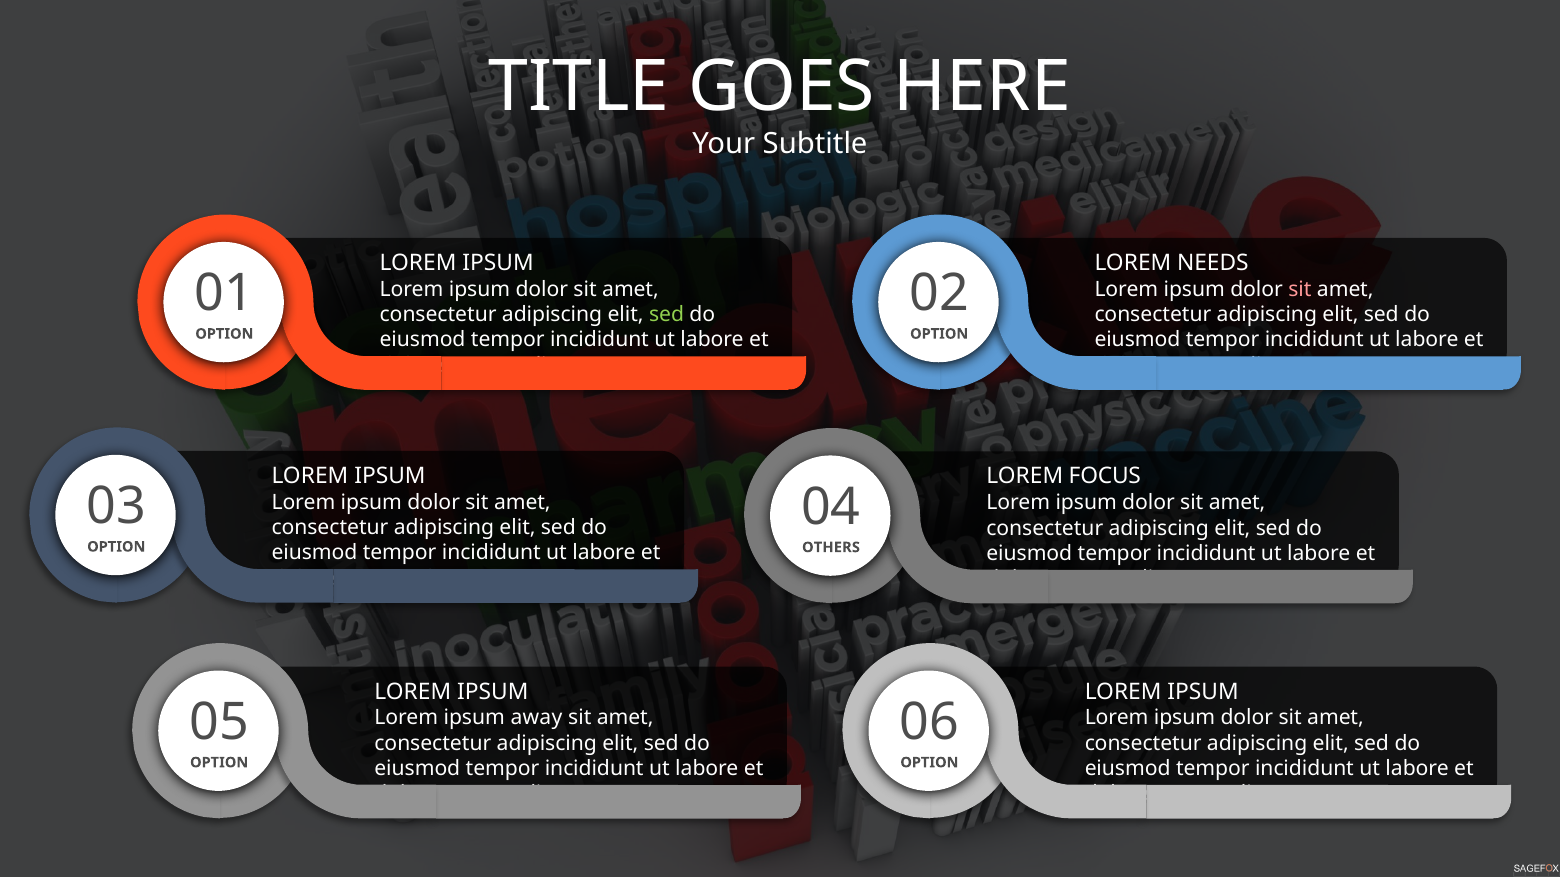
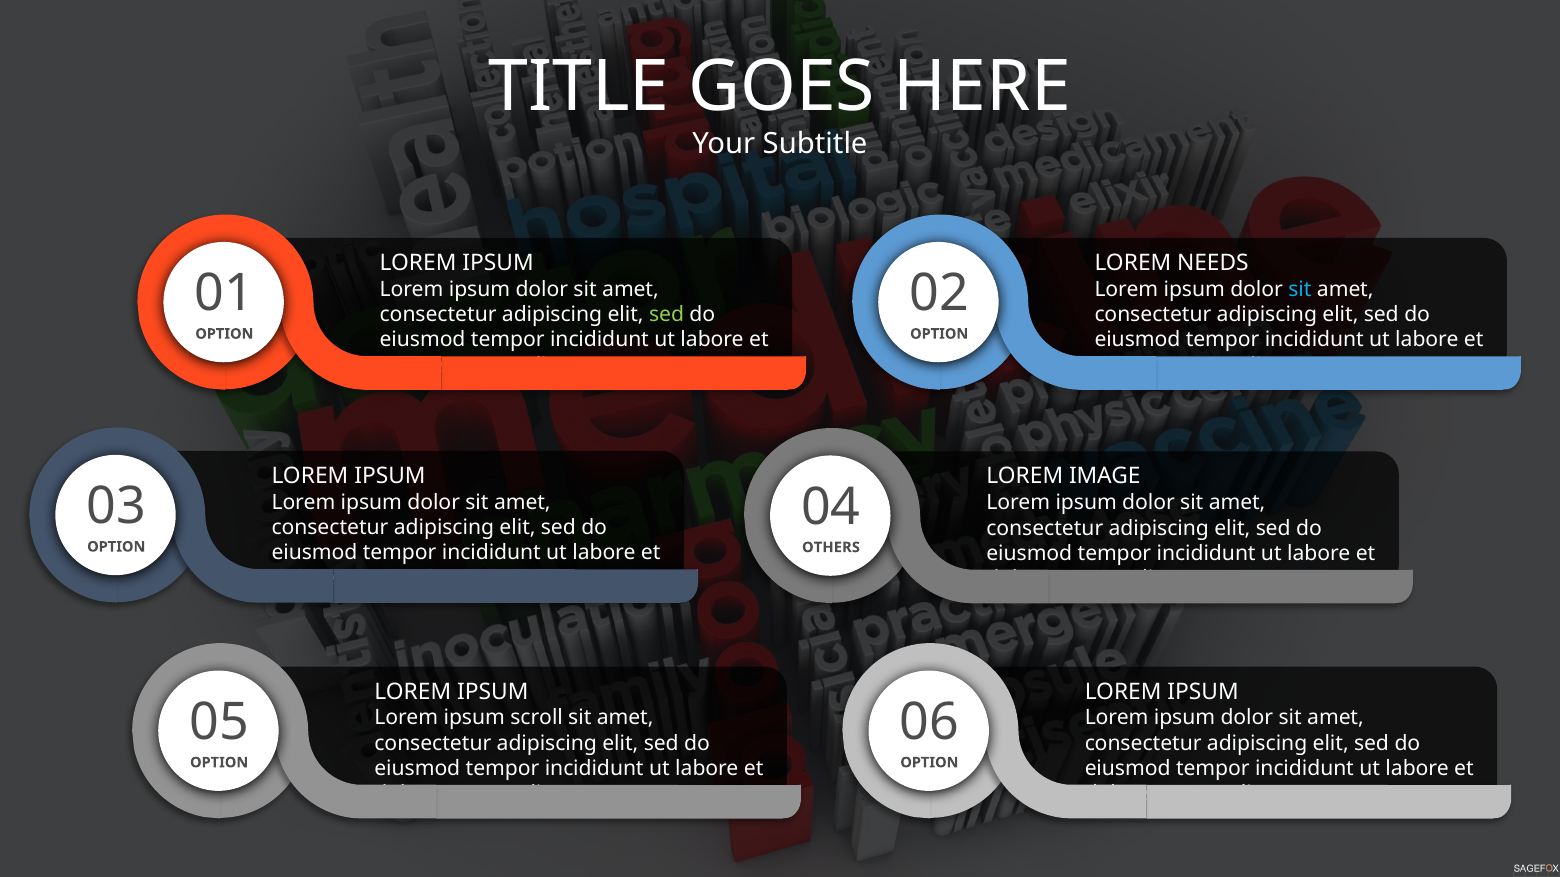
sit colour: pink -> light blue (1300, 289)
FOCUS: FOCUS -> IMAGE (1105, 477)
away: away -> scroll (537, 718)
